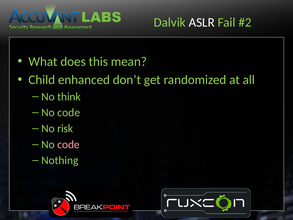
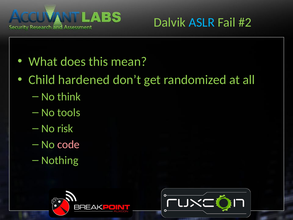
ASLR colour: white -> light blue (202, 22)
enhanced: enhanced -> hardened (84, 80)
code: code -> tools (69, 112)
